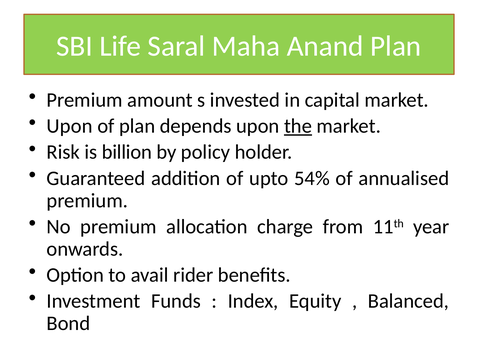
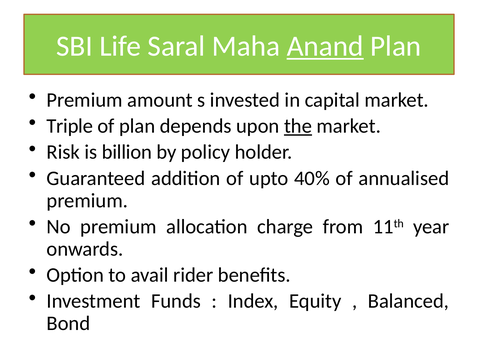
Anand underline: none -> present (325, 46)
Upon: Upon -> Triple (70, 126)
54%: 54% -> 40% (312, 178)
